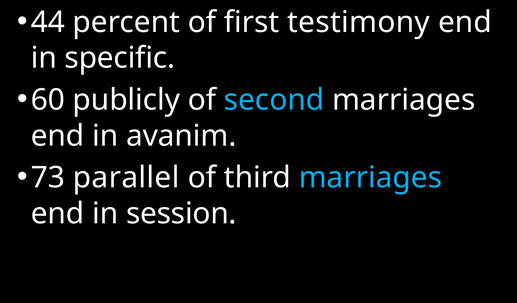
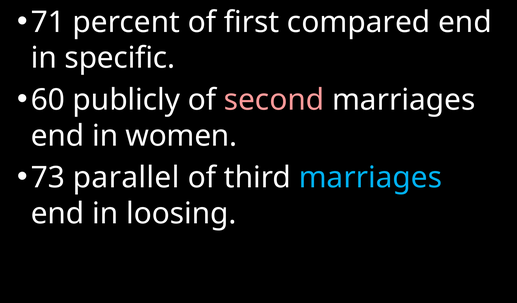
44: 44 -> 71 (48, 22)
testimony: testimony -> compared (359, 22)
second colour: light blue -> pink (274, 100)
avanim: avanim -> women (181, 136)
session: session -> loosing (181, 213)
